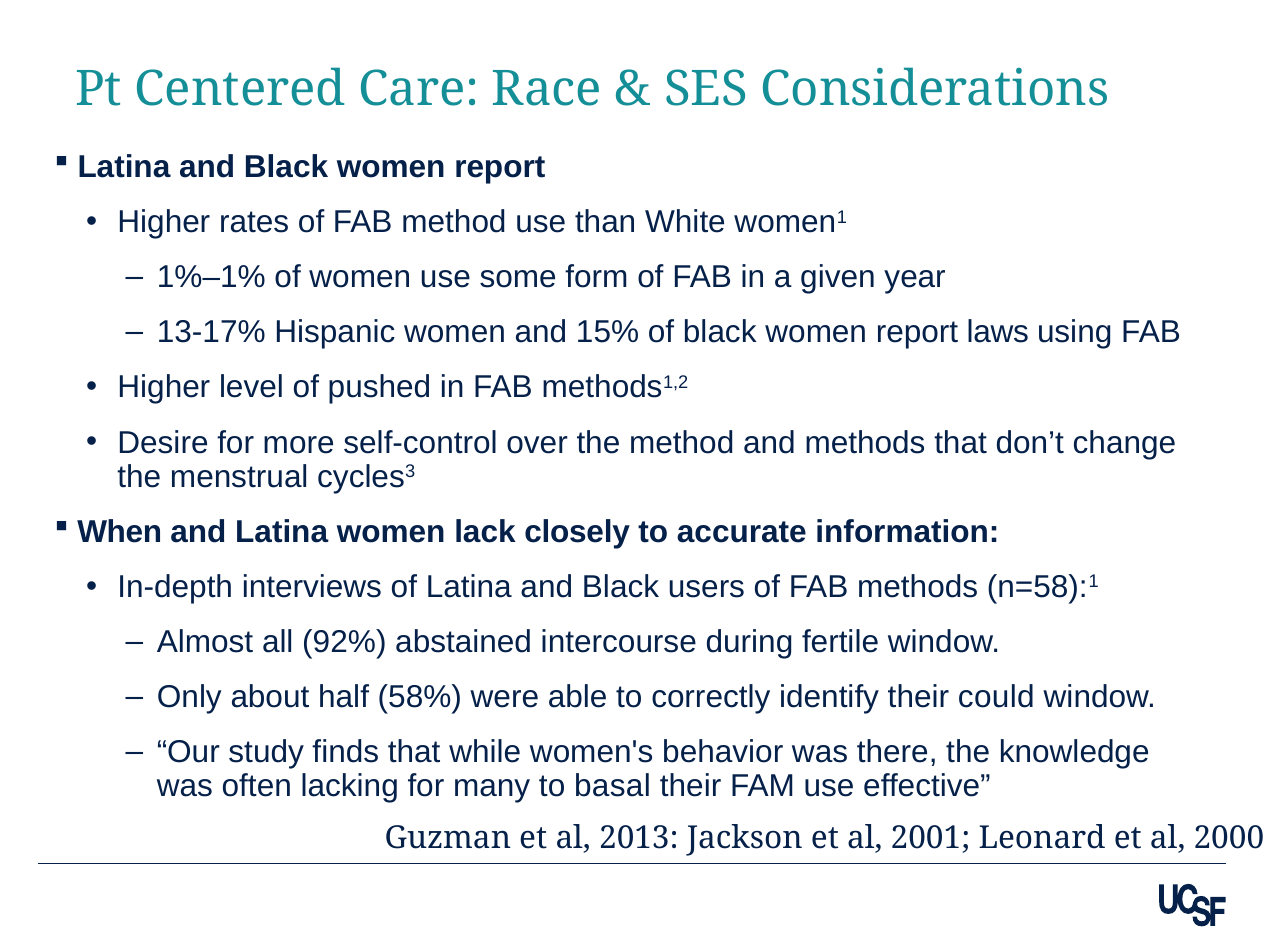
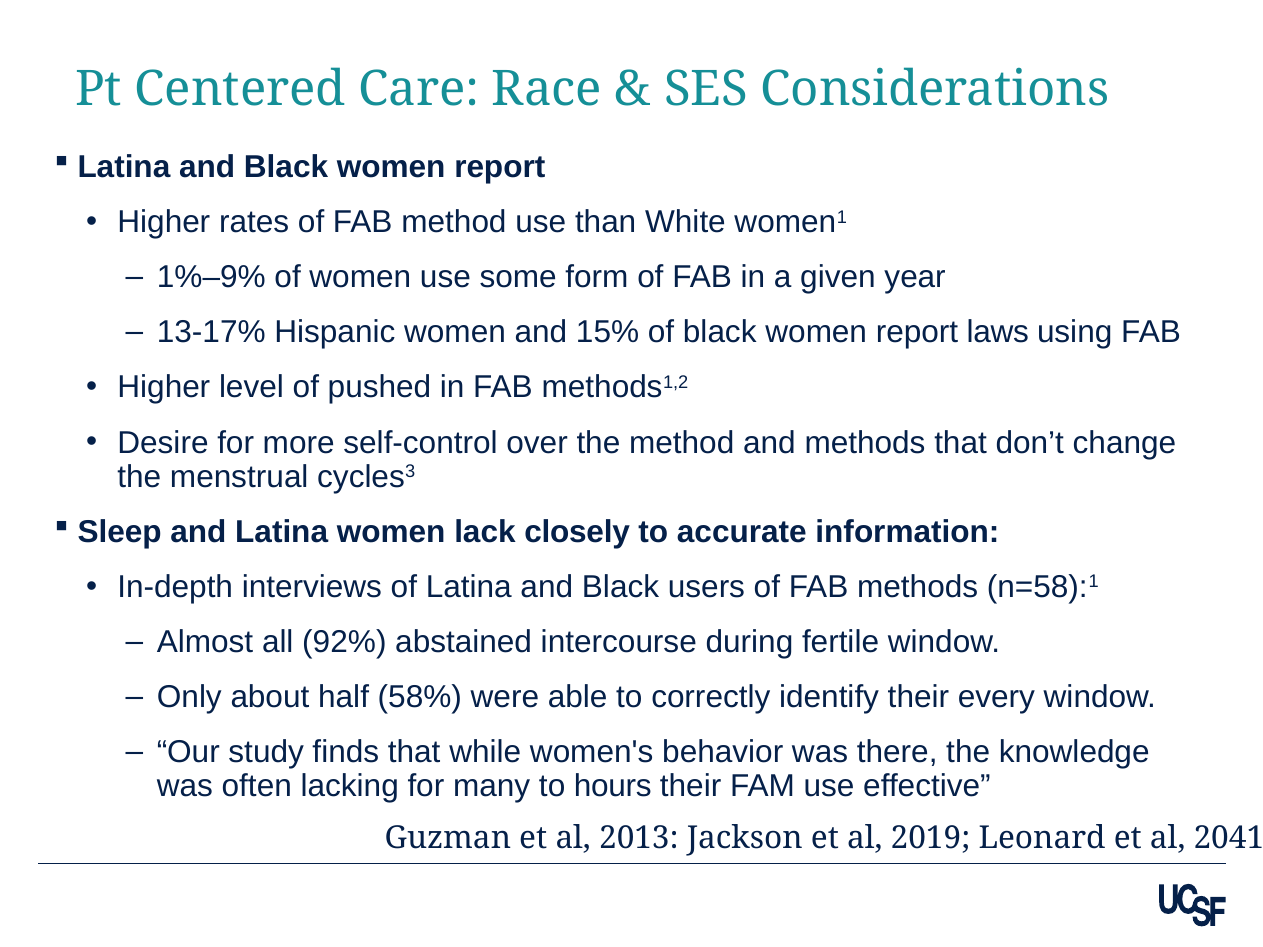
1%–1%: 1%–1% -> 1%–9% (211, 277)
When: When -> Sleep (120, 532)
could: could -> every (996, 697)
basal: basal -> hours (613, 787)
2001: 2001 -> 2019 (930, 838)
2000: 2000 -> 2041 (1229, 838)
